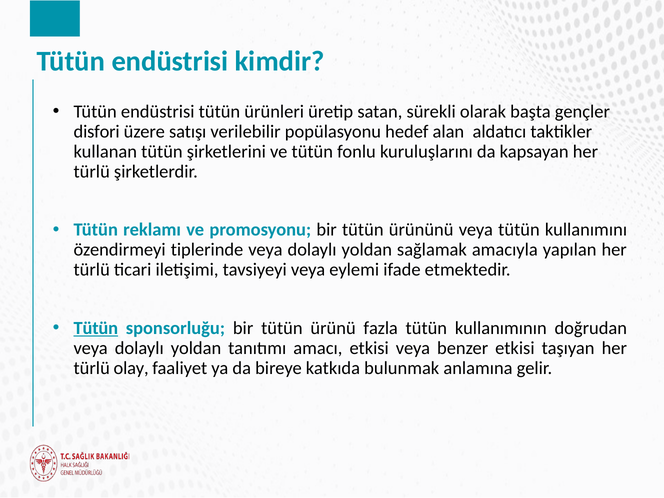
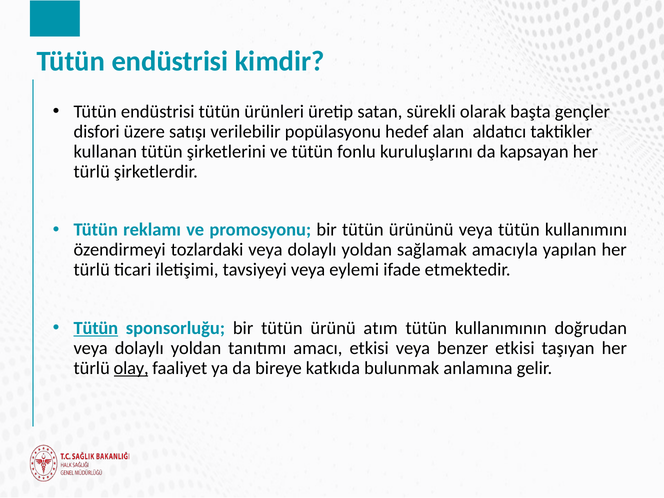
tiplerinde: tiplerinde -> tozlardaki (207, 250)
fazla: fazla -> atım (381, 328)
olay underline: none -> present (131, 368)
